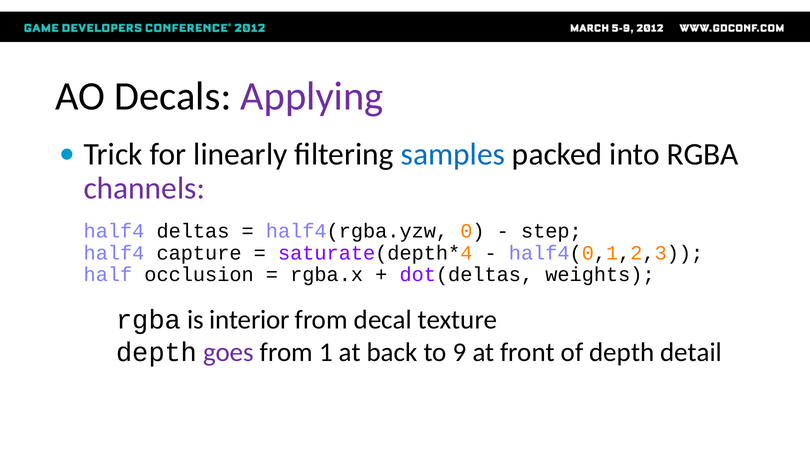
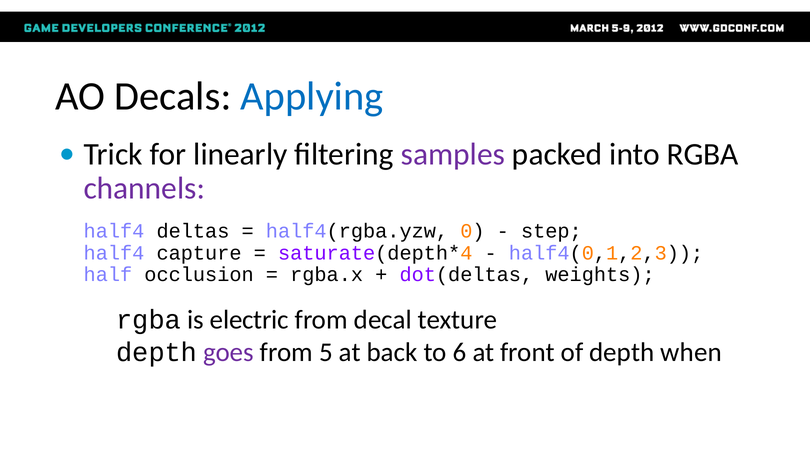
Applying colour: purple -> blue (312, 96)
samples colour: blue -> purple (453, 154)
interior: interior -> electric (249, 320)
1: 1 -> 5 (326, 352)
9: 9 -> 6 (460, 352)
detail: detail -> when (691, 352)
